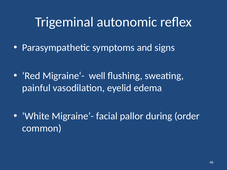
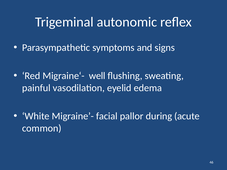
order: order -> acute (187, 116)
